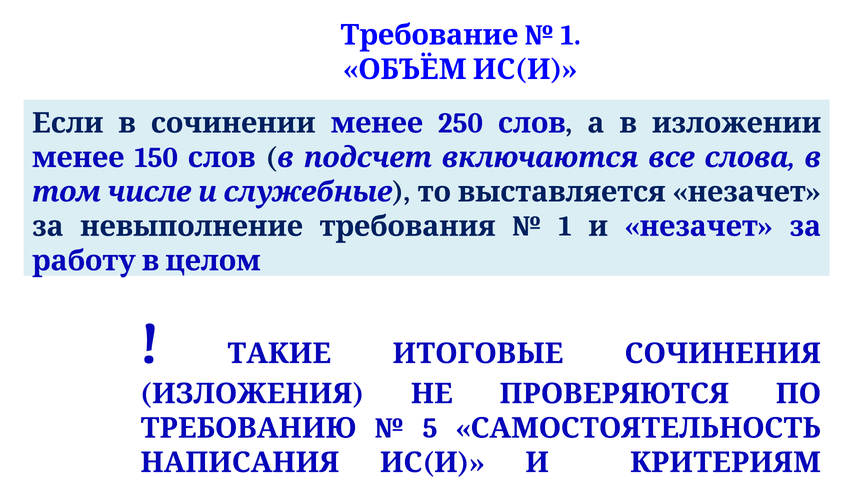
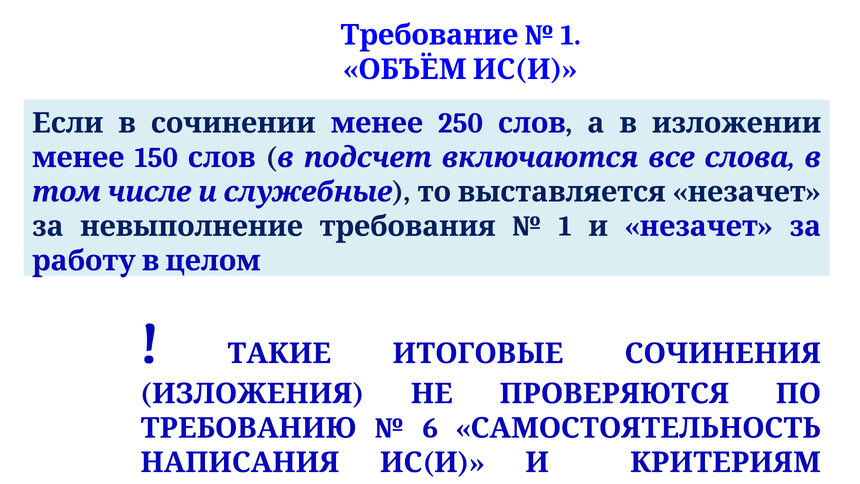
5: 5 -> 6 (430, 428)
